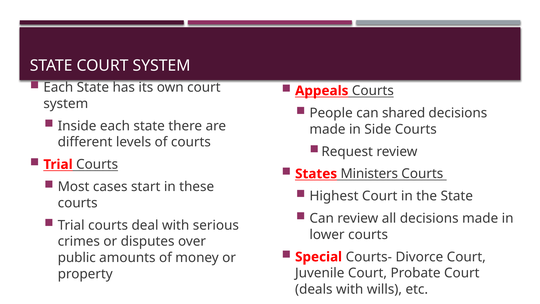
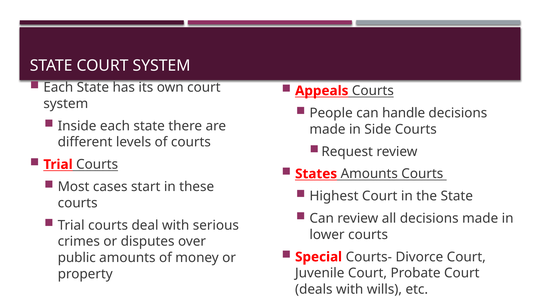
shared: shared -> handle (404, 113)
States Ministers: Ministers -> Amounts (369, 174)
